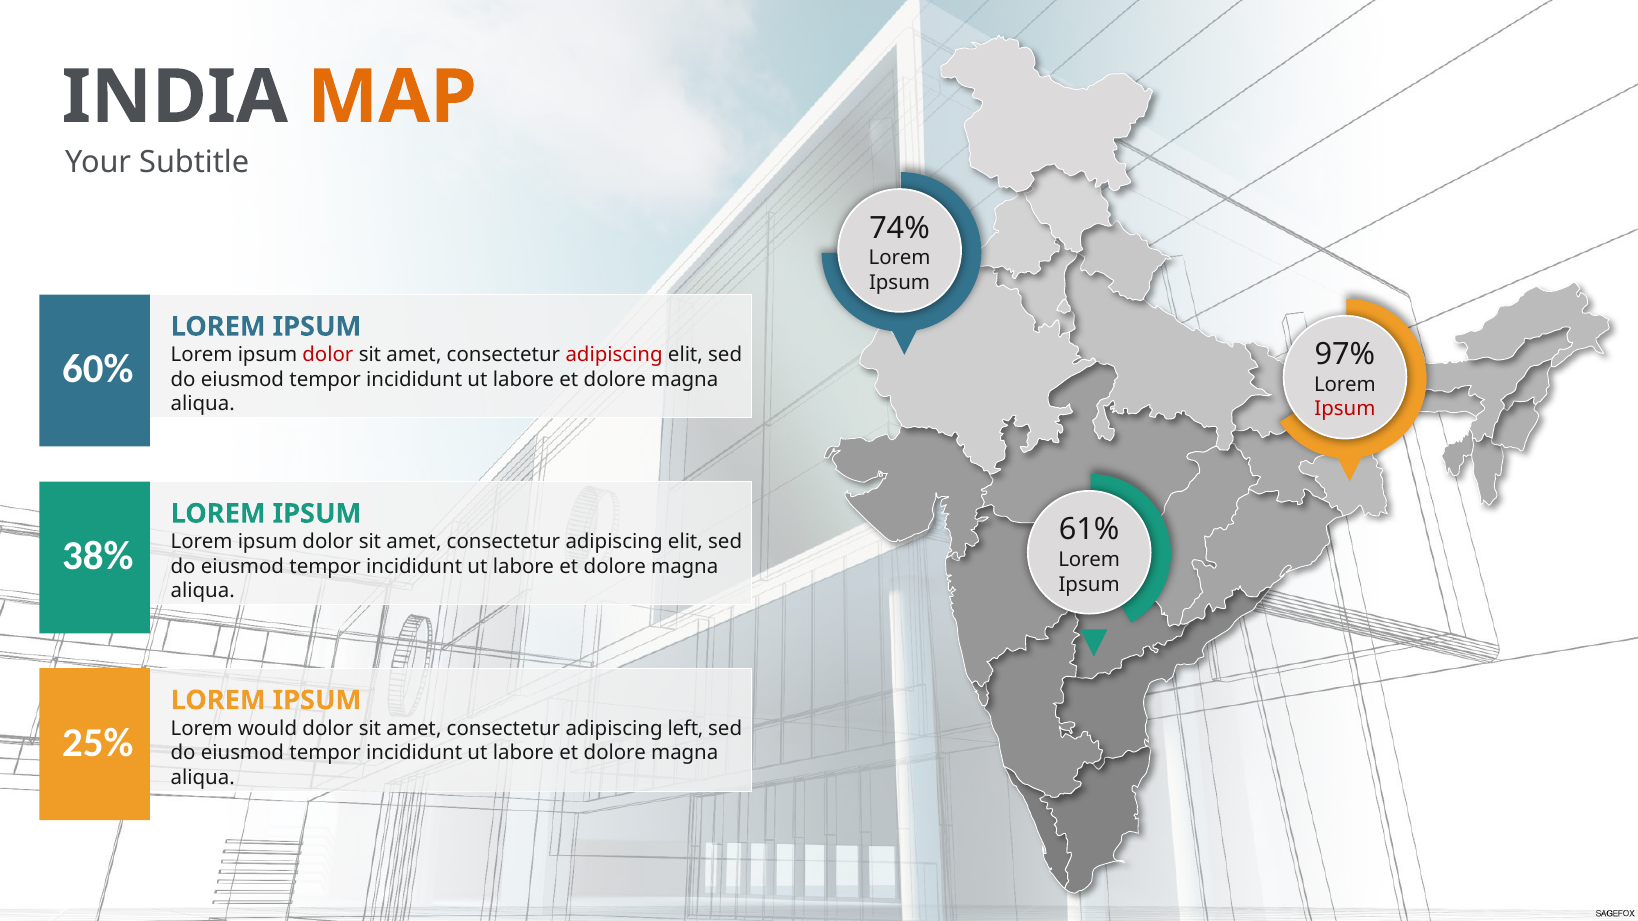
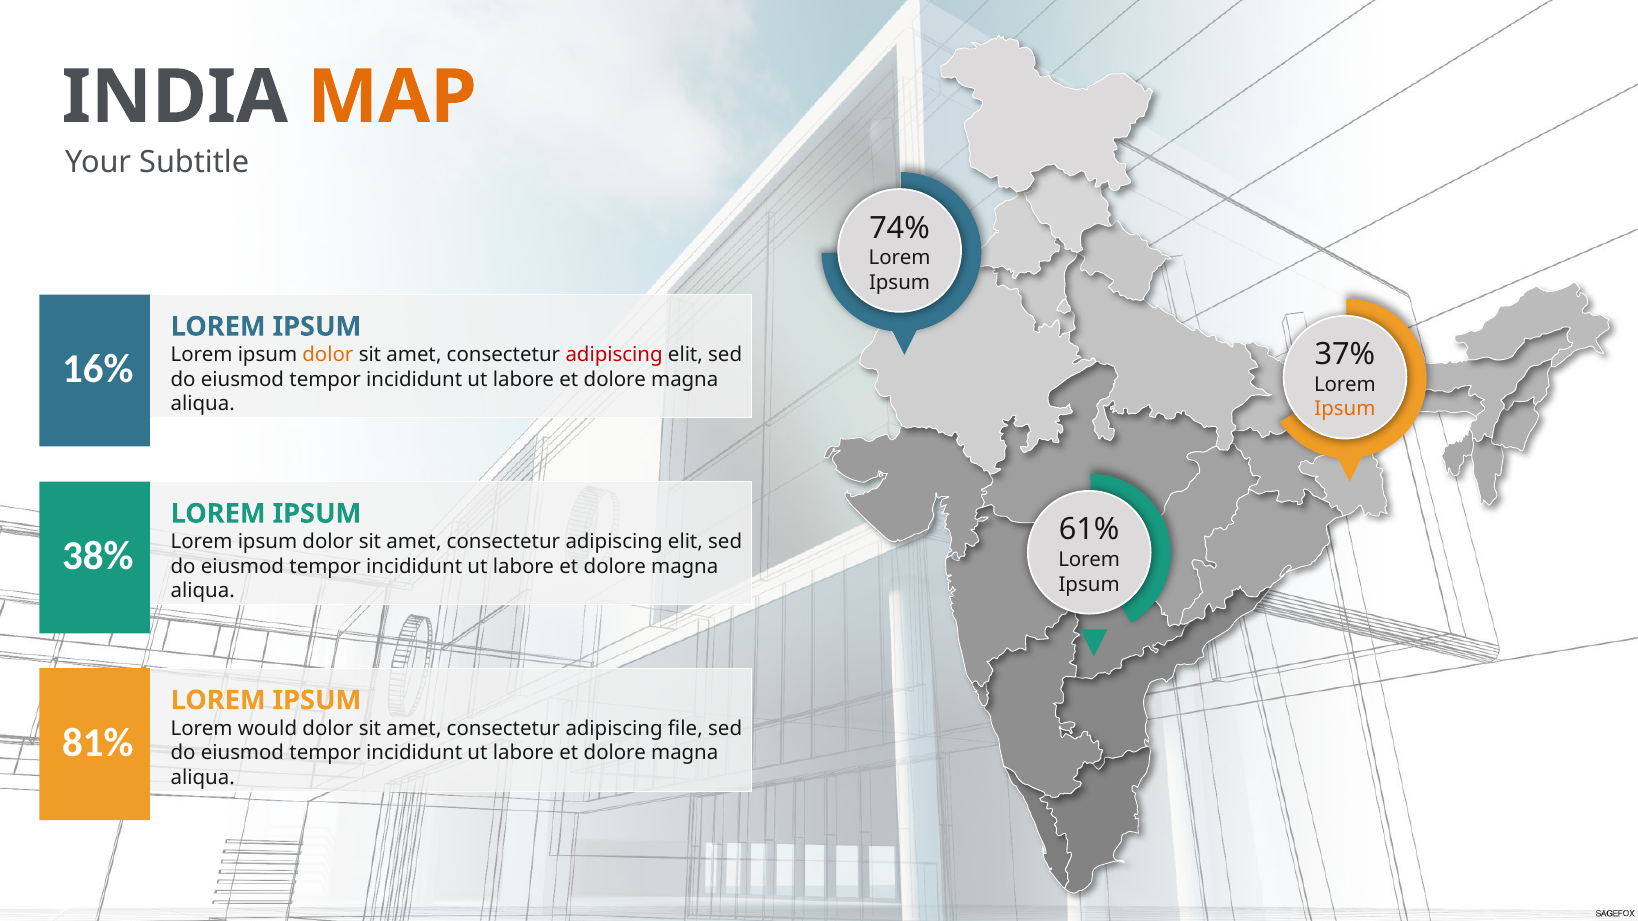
97%: 97% -> 37% (1345, 355)
dolor colour: red -> orange (328, 355)
60%: 60% -> 16% (98, 369)
Ipsum colour: red -> orange (1345, 409)
left: left -> file (685, 729)
25%: 25% -> 81% (98, 743)
